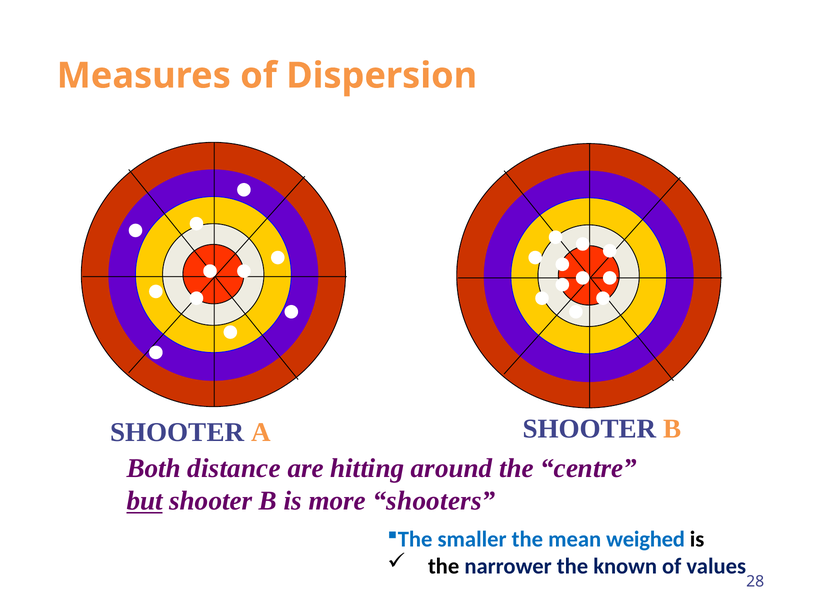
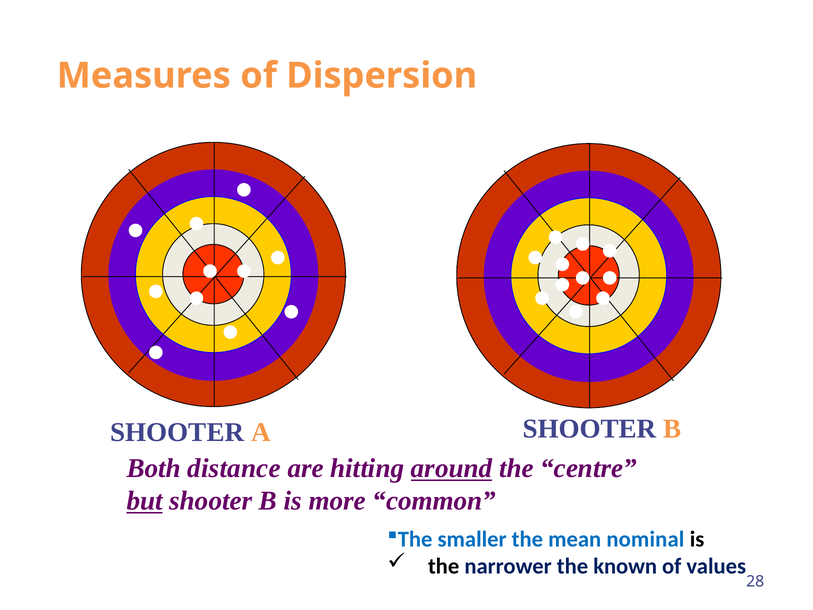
around underline: none -> present (452, 468)
shooters: shooters -> common (434, 501)
weighed: weighed -> nominal (645, 539)
